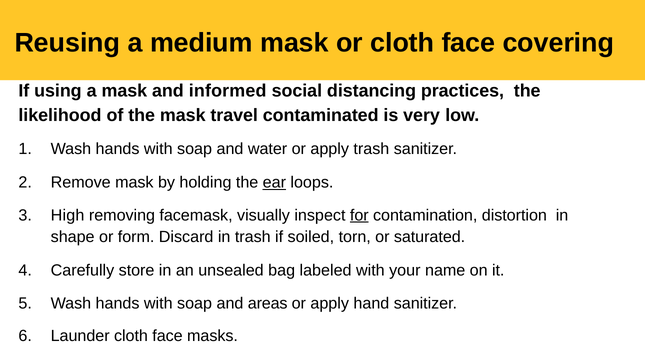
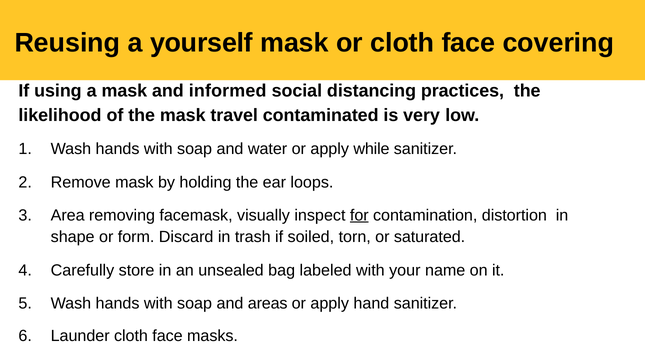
medium: medium -> yourself (201, 43)
apply trash: trash -> while (371, 149)
ear underline: present -> none (274, 182)
High: High -> Area (68, 215)
